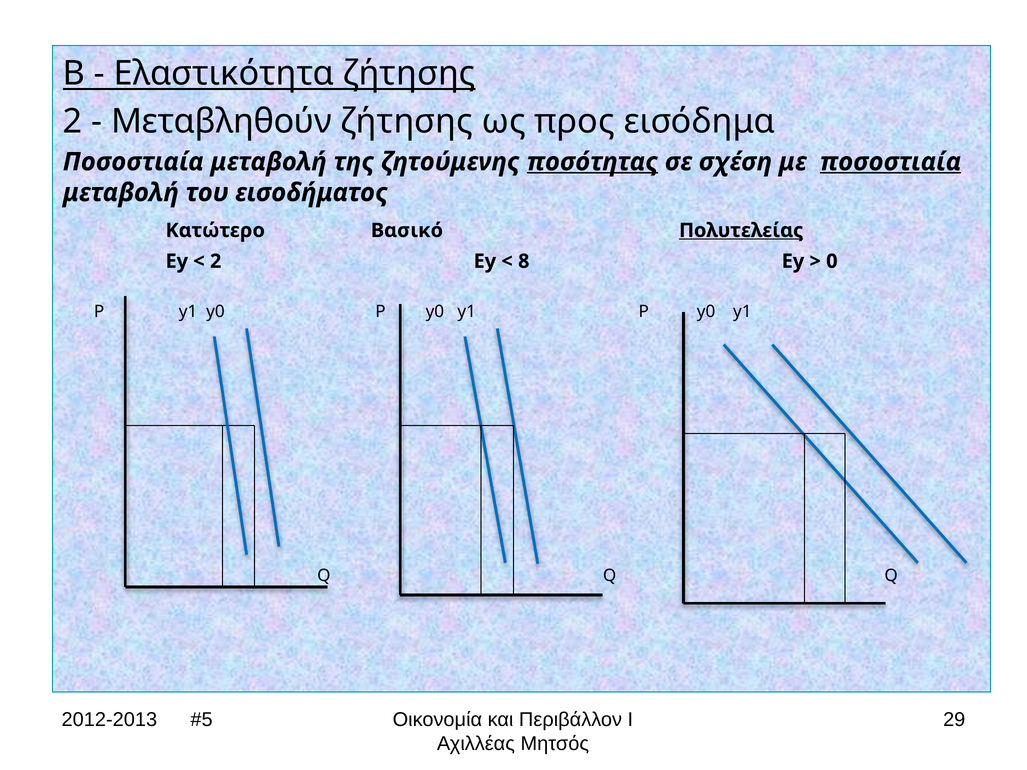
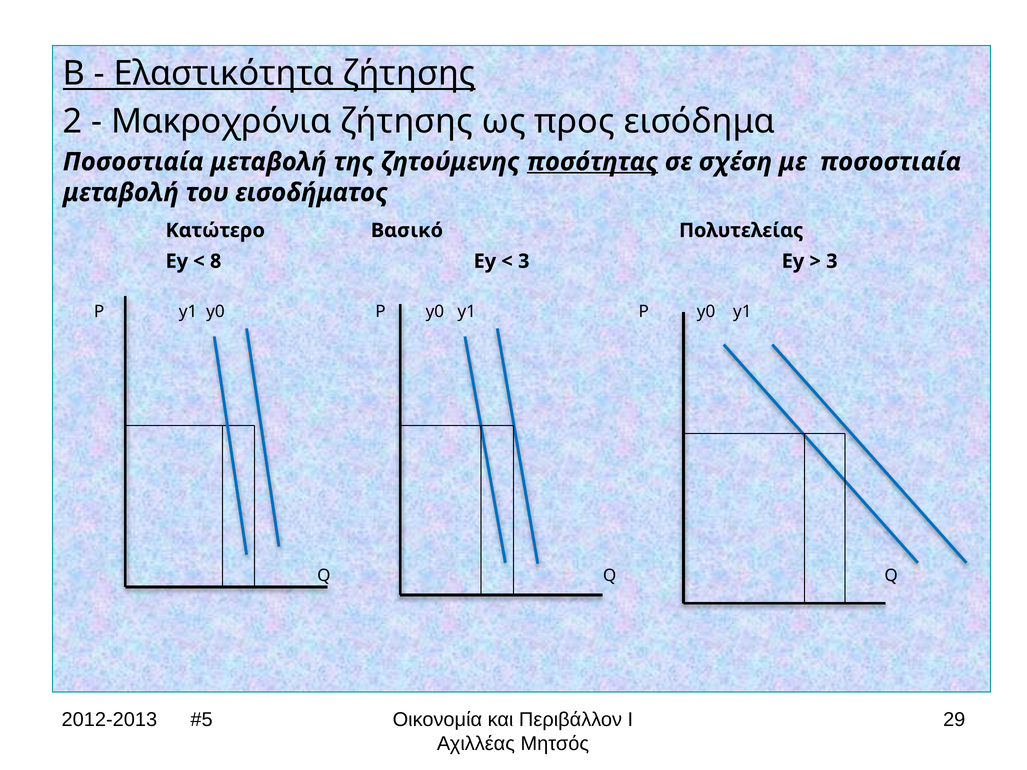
Μεταβληθούν: Μεταβληθούν -> Μακροχρόνια (221, 121)
ποσοστιαία underline: present -> none (891, 162)
Πολυτελείας underline: present -> none (741, 231)
2: 2 -> 8 (216, 261)
8: 8 -> 3 (524, 261)
0: 0 -> 3 (832, 261)
